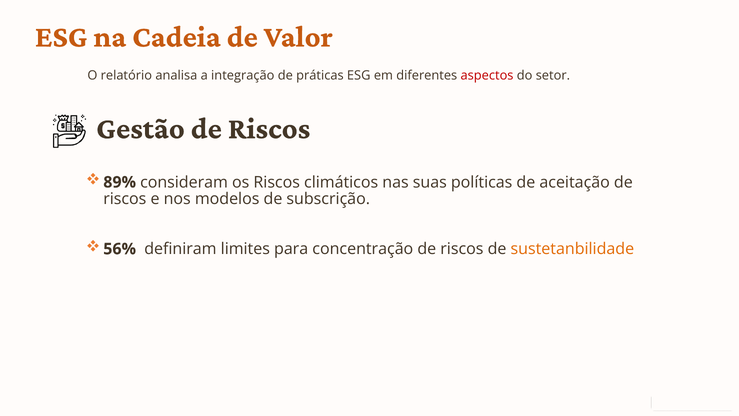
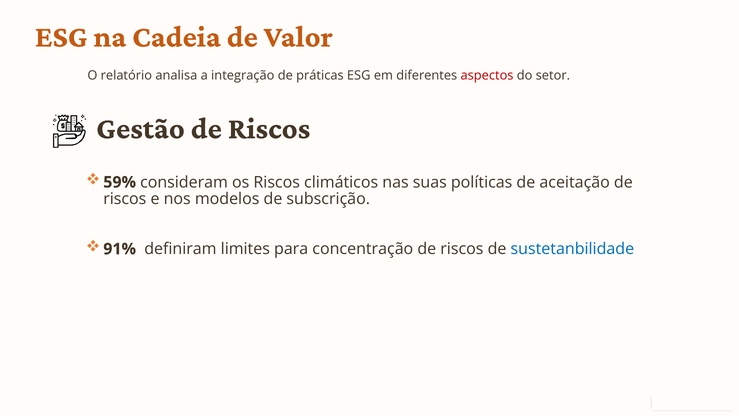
89%: 89% -> 59% (120, 182)
56%: 56% -> 91% (120, 249)
sustetanbilidade colour: orange -> blue (572, 249)
